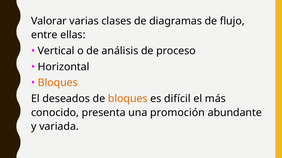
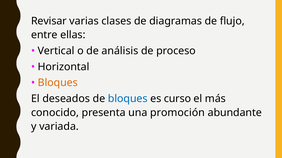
Valorar: Valorar -> Revisar (49, 21)
bloques colour: orange -> blue (128, 99)
difícil: difícil -> curso (177, 99)
